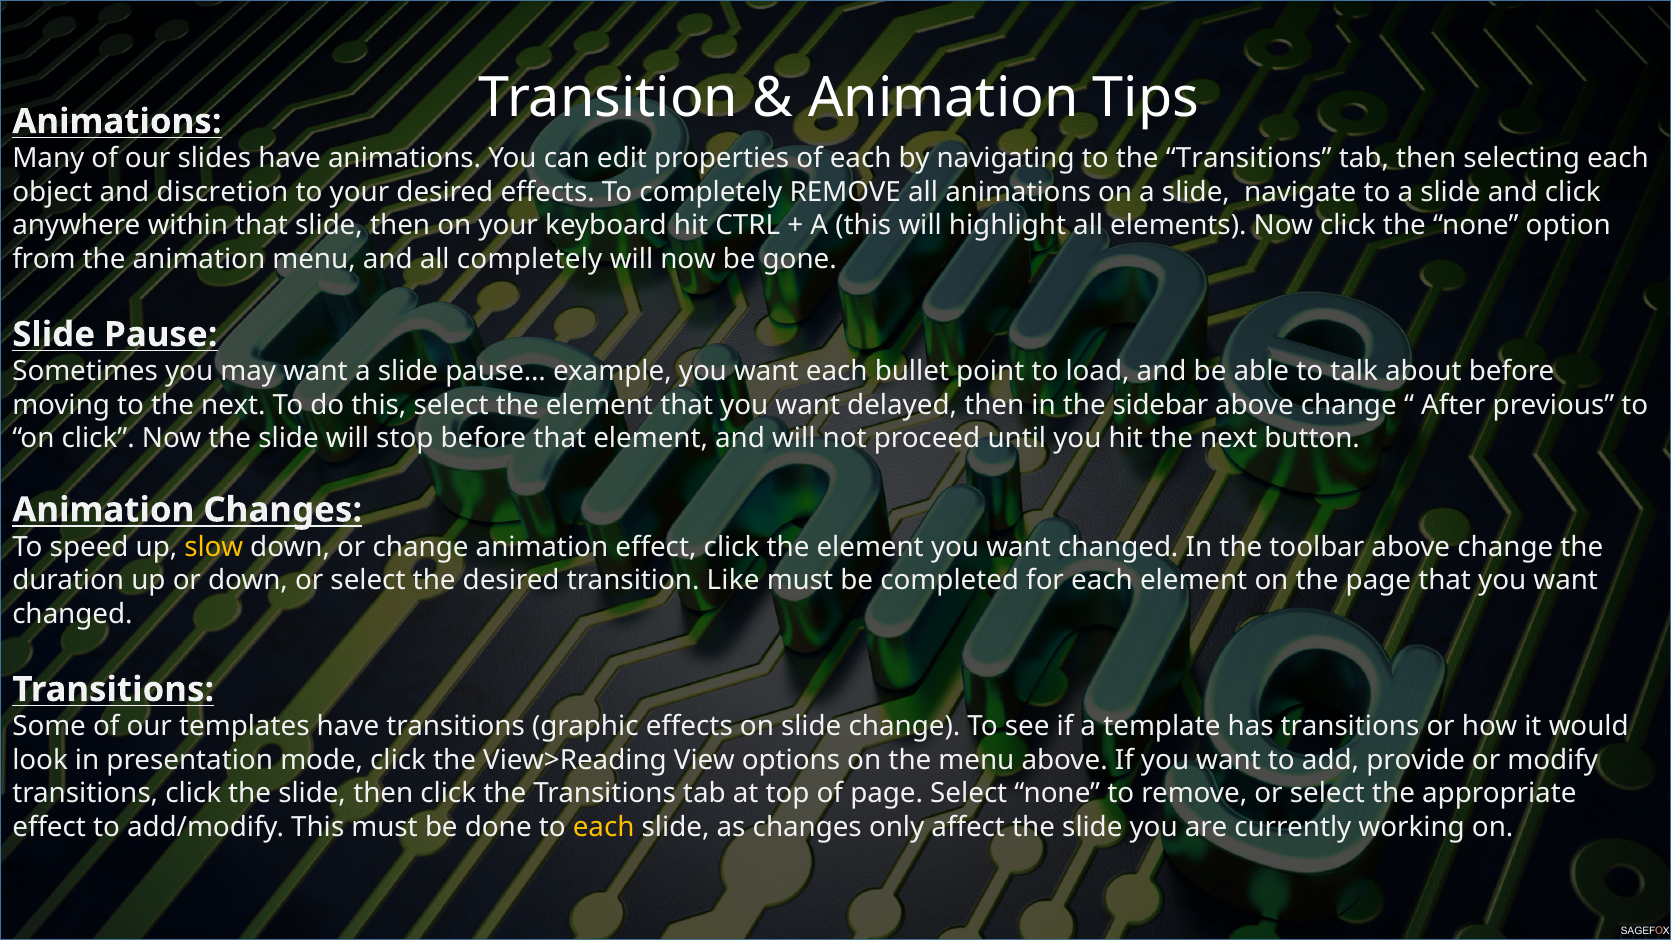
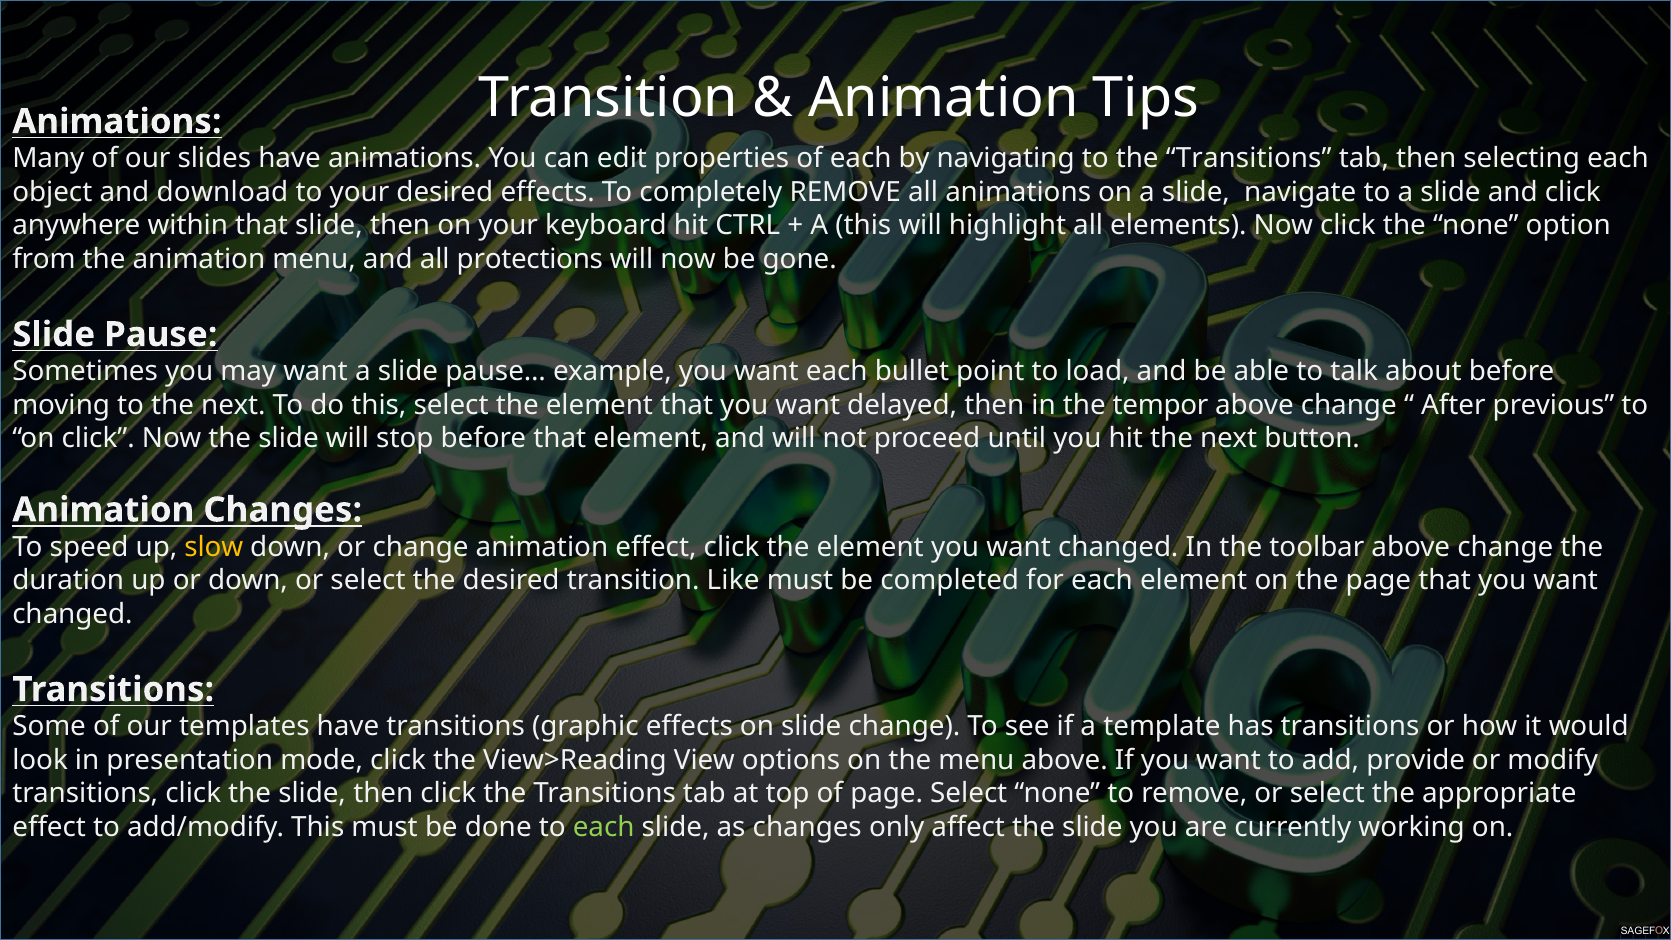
discretion: discretion -> download (222, 192)
all completely: completely -> protections (530, 259)
sidebar: sidebar -> tempor (1161, 405)
each colour: yellow -> light green (604, 827)
